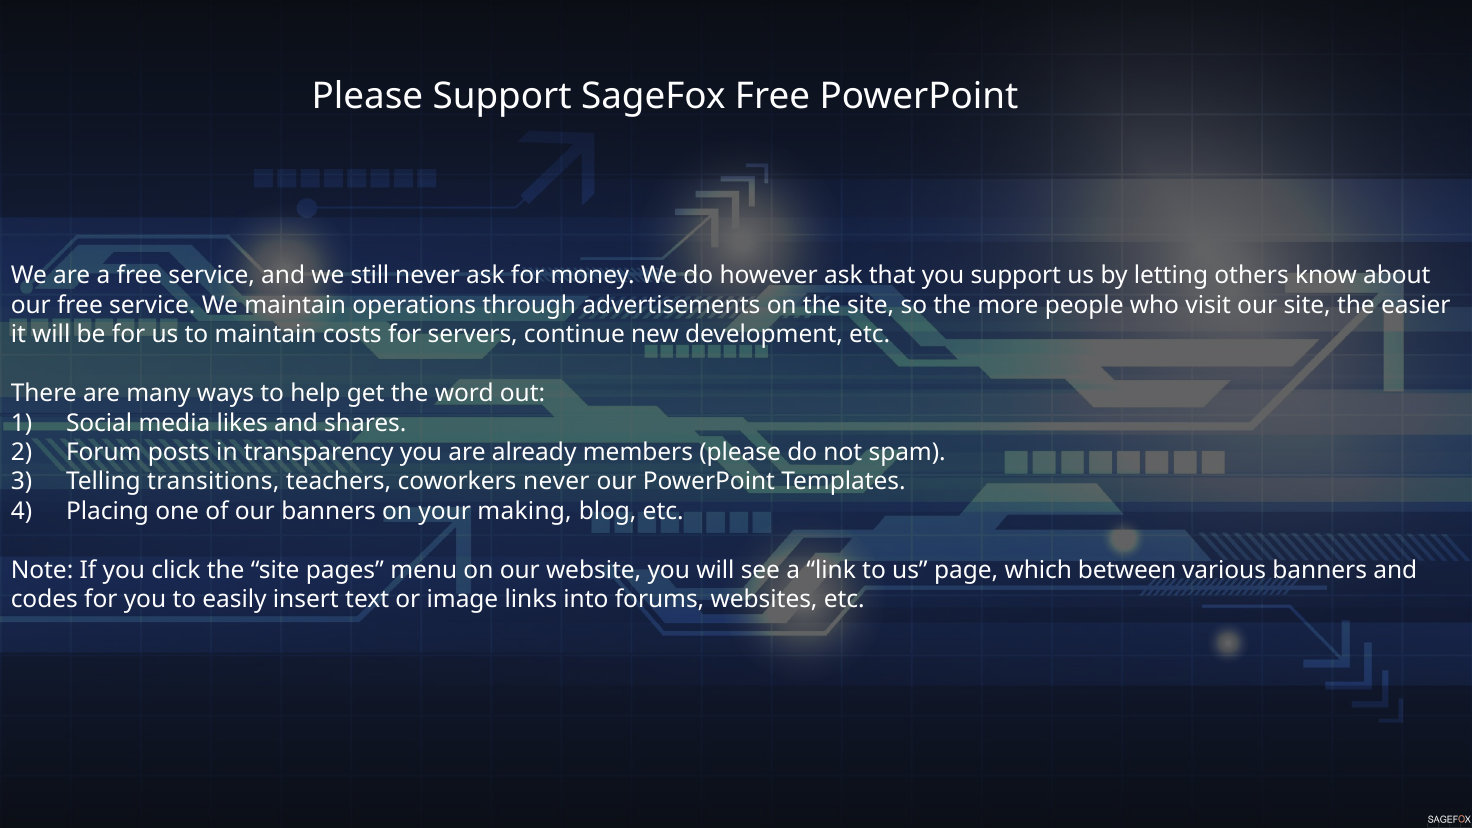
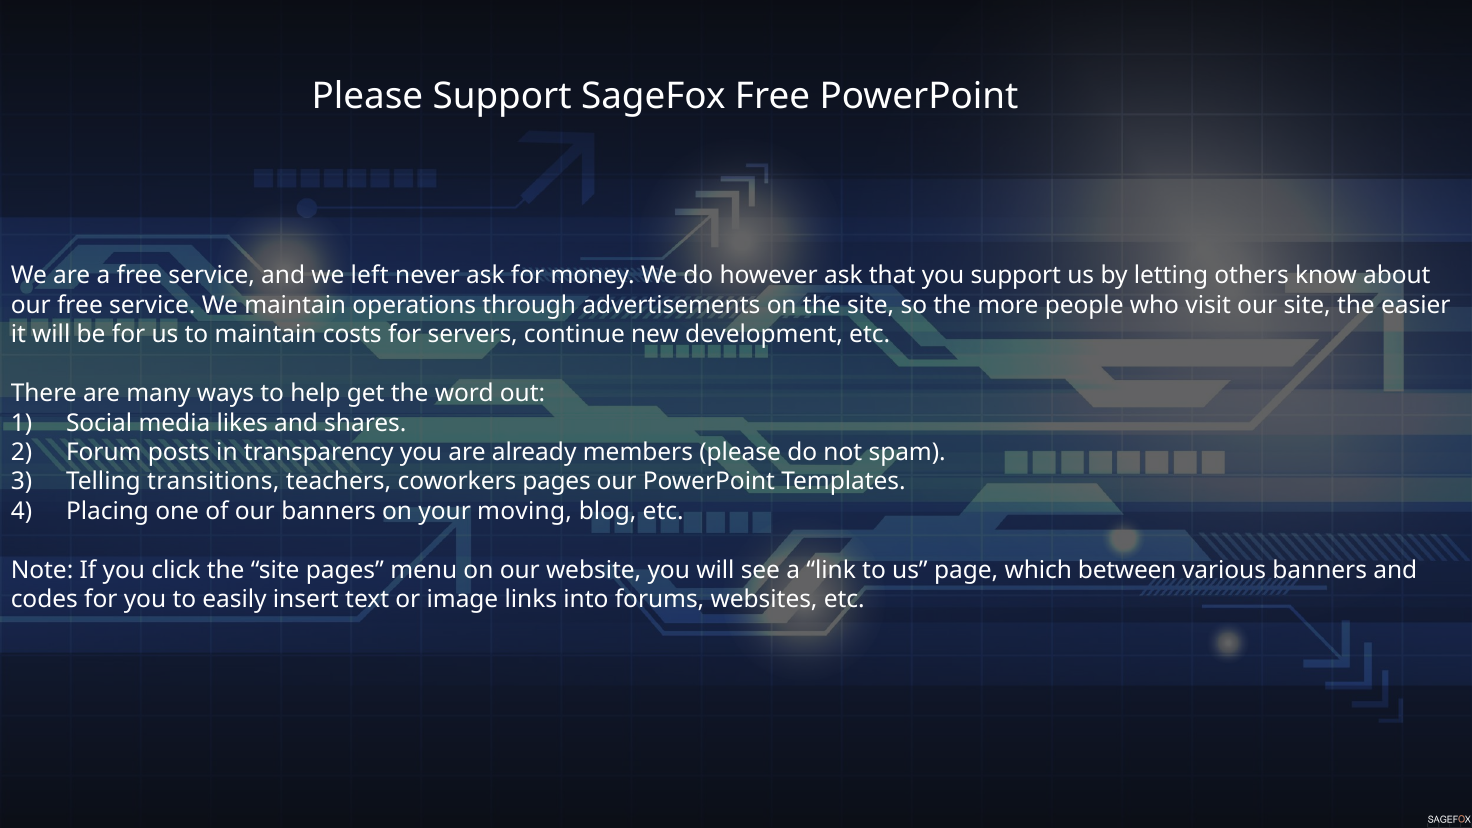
still: still -> left (370, 276)
coworkers never: never -> pages (557, 482)
making: making -> moving (525, 511)
